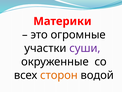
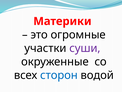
сторон colour: orange -> blue (59, 75)
